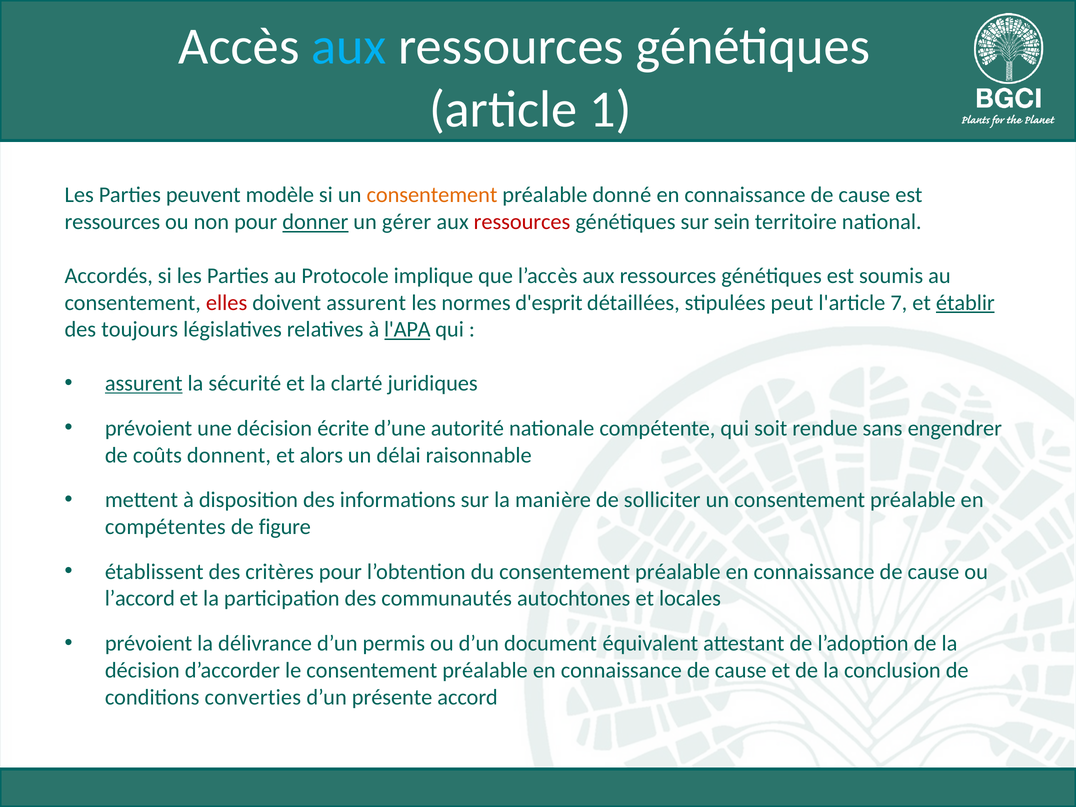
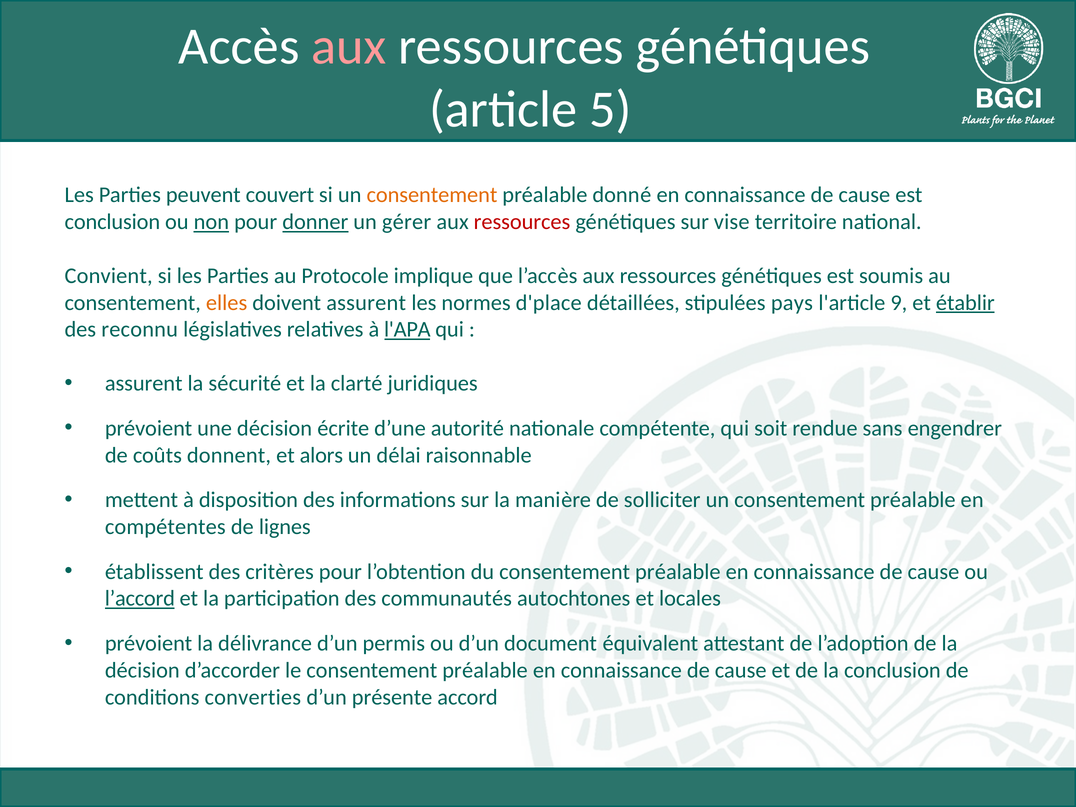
aux colour: light blue -> pink (349, 47)
1: 1 -> 5 (610, 109)
modèle: modèle -> couvert (280, 195)
ressources: ressources -> conclusion (112, 222)
non underline: none -> present (211, 222)
sein: sein -> vise (732, 222)
Accordés: Accordés -> Convient (109, 276)
elles colour: red -> orange (227, 303)
d'esprit: d'esprit -> d'place (549, 303)
peut: peut -> pays (792, 303)
7: 7 -> 9 (899, 303)
toujours: toujours -> reconnu (140, 330)
assurent underline: present -> none (144, 383)
figure: figure -> lignes (285, 527)
l’accord underline: none -> present (140, 599)
